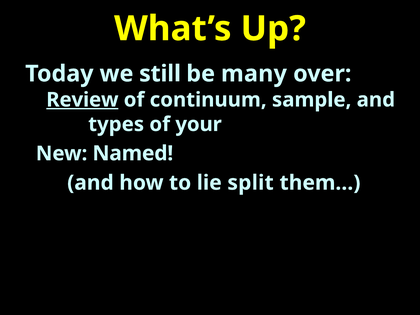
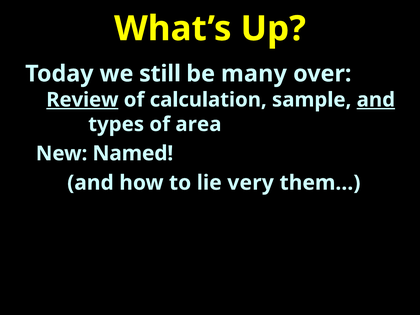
continuum: continuum -> calculation (208, 100)
and underline: none -> present (376, 100)
your: your -> area (198, 124)
split: split -> very (251, 183)
